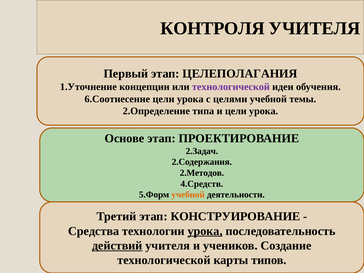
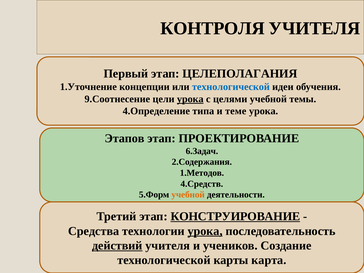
технологической colour: purple -> blue (231, 87)
6.Соотнесение: 6.Соотнесение -> 9.Соотнесение (117, 99)
урока underline: none -> present (190, 99)
2.Определение: 2.Определение -> 4.Определение (156, 111)
и цели: цели -> теме (236, 111)
Основе: Основе -> Этапов (124, 138)
2.Задач: 2.Задач -> 6.Задач (202, 151)
2.Методов: 2.Методов -> 1.Методов (202, 173)
КОНСТРУИРОВАНИЕ underline: none -> present (235, 216)
типов: типов -> карта (269, 260)
